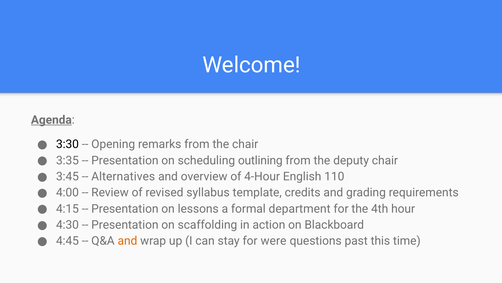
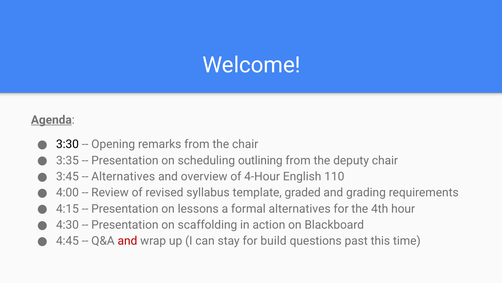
credits: credits -> graded (303, 192)
formal department: department -> alternatives (300, 208)
and colour: orange -> red (127, 240)
were: were -> build (274, 240)
